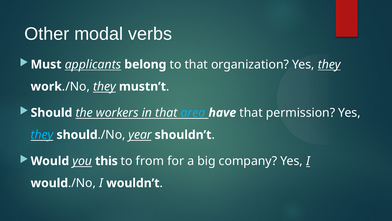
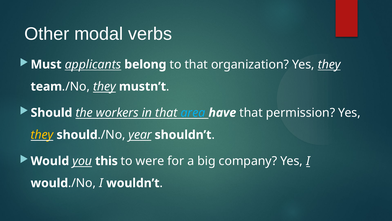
work: work -> team (46, 86)
they colour: light blue -> yellow (42, 135)
from: from -> were (150, 161)
